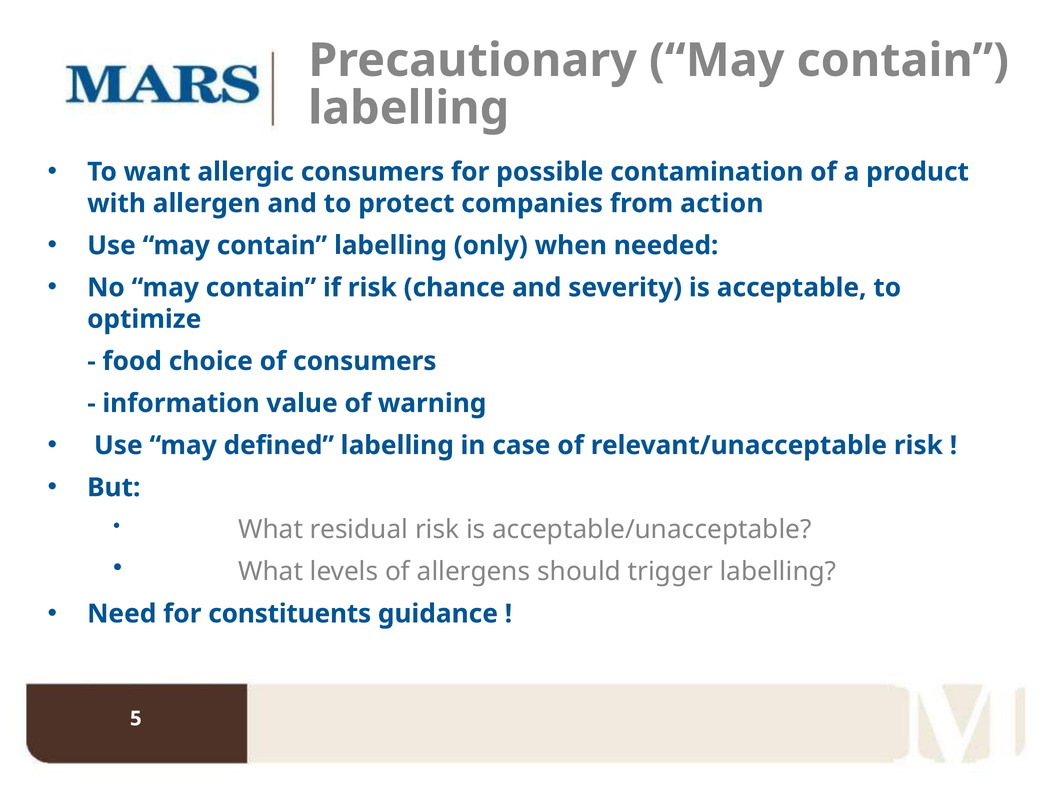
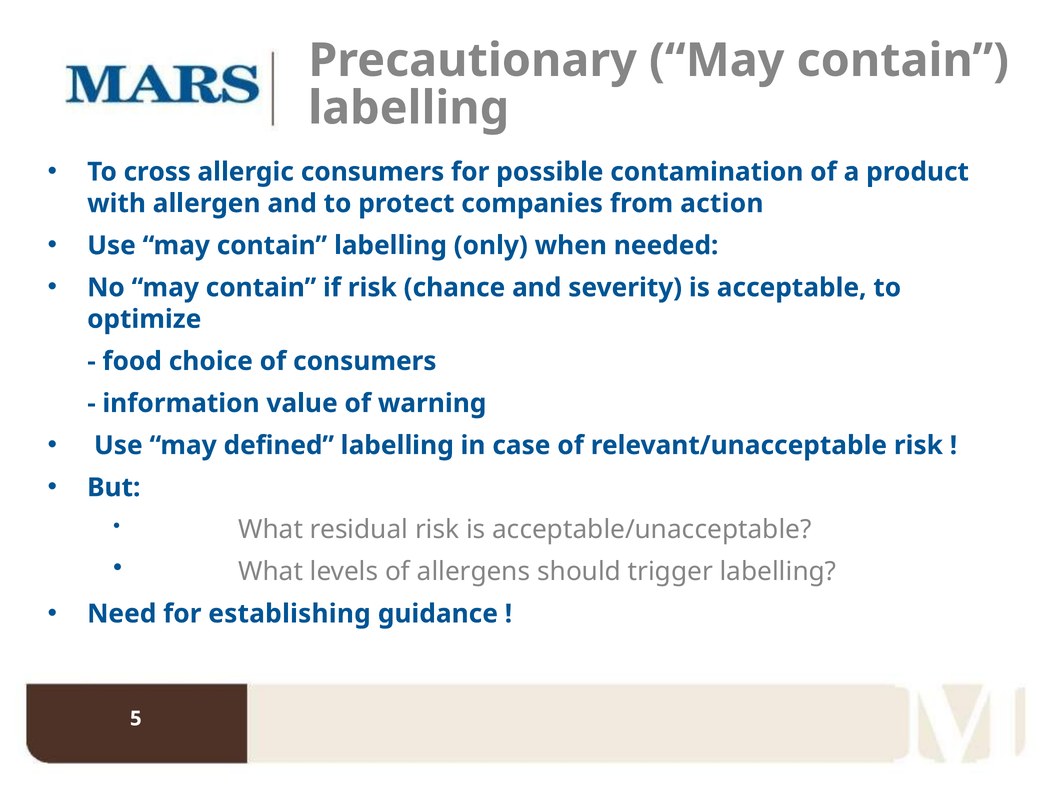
want: want -> cross (157, 172)
constituents: constituents -> establishing (290, 613)
